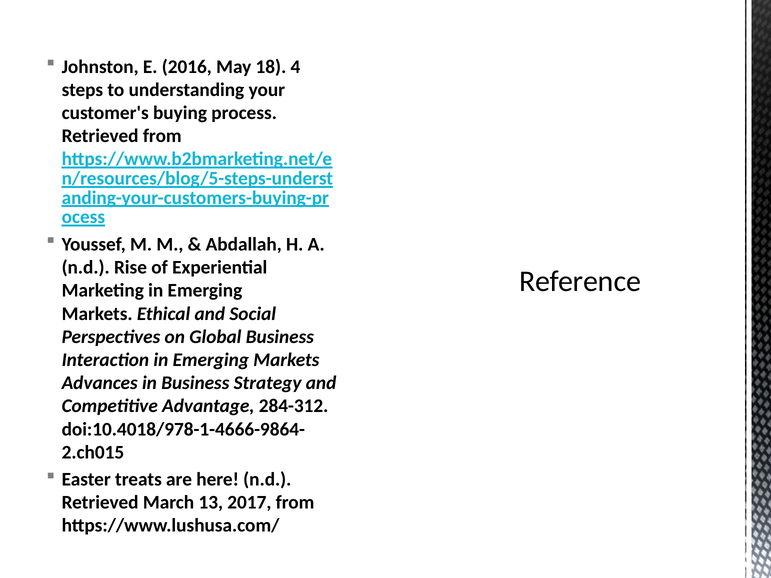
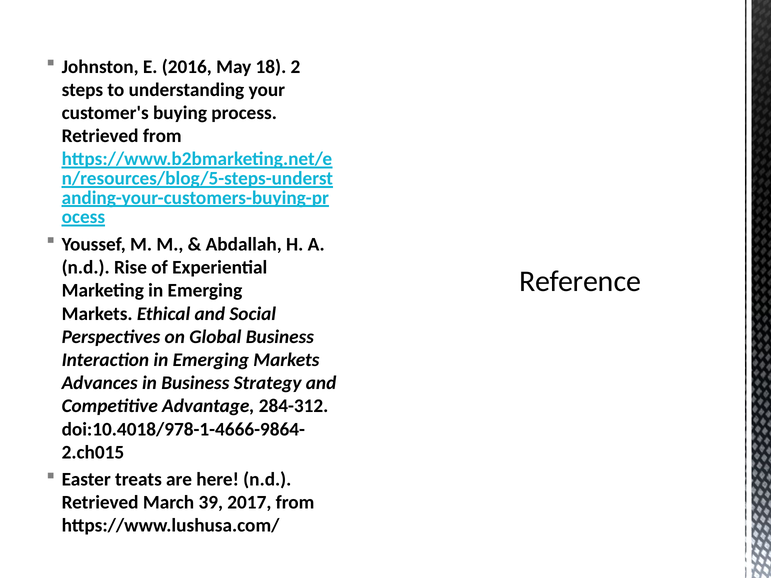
4: 4 -> 2 (295, 67)
13: 13 -> 39 (211, 503)
